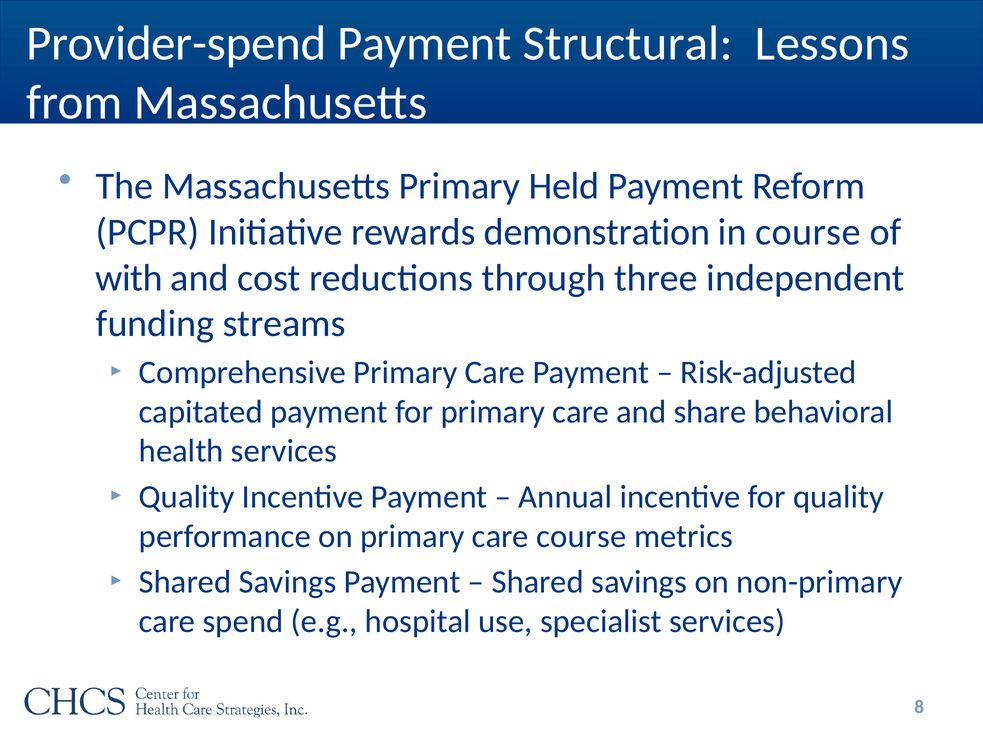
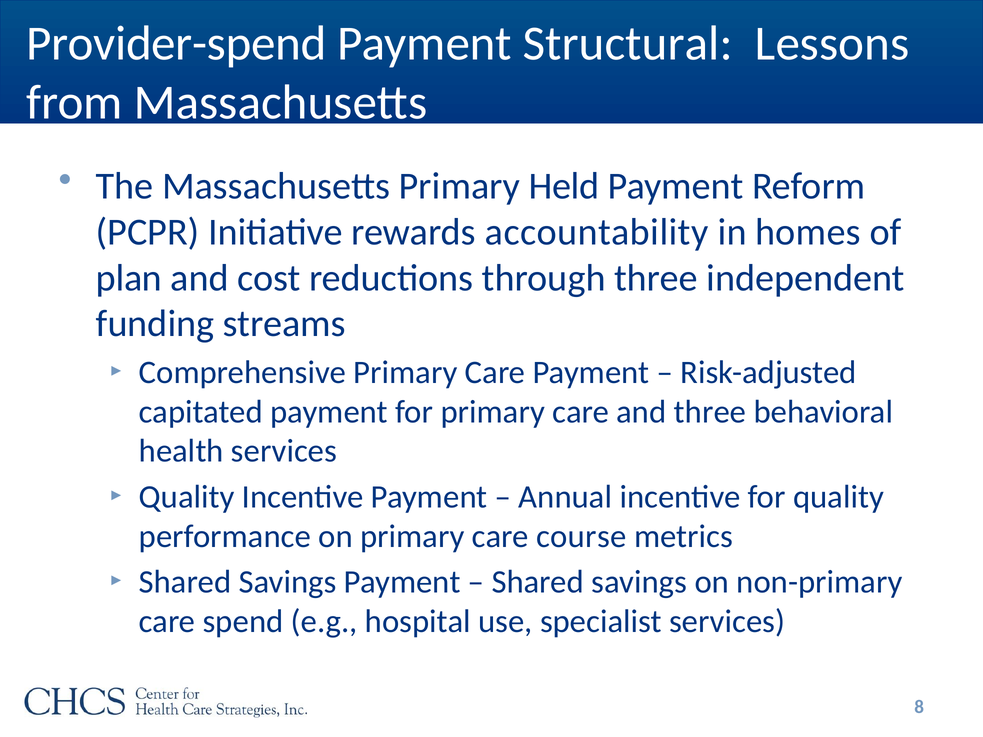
demonstration: demonstration -> accountability (597, 232)
in course: course -> homes (808, 232)
with: with -> plan (129, 278)
and share: share -> three (710, 412)
